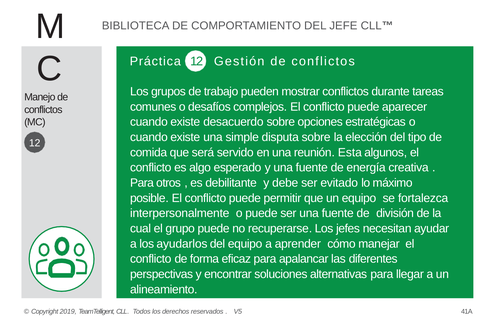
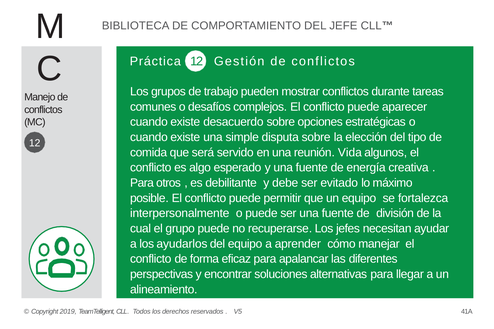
Esta: Esta -> Vida (350, 153)
